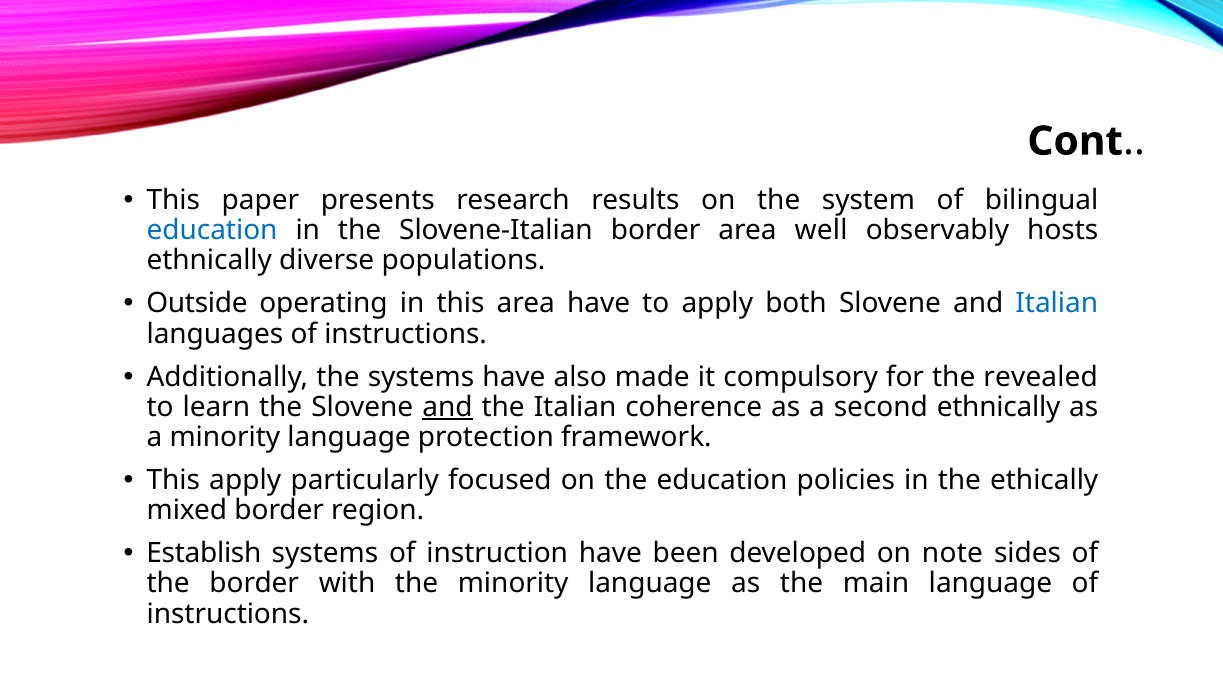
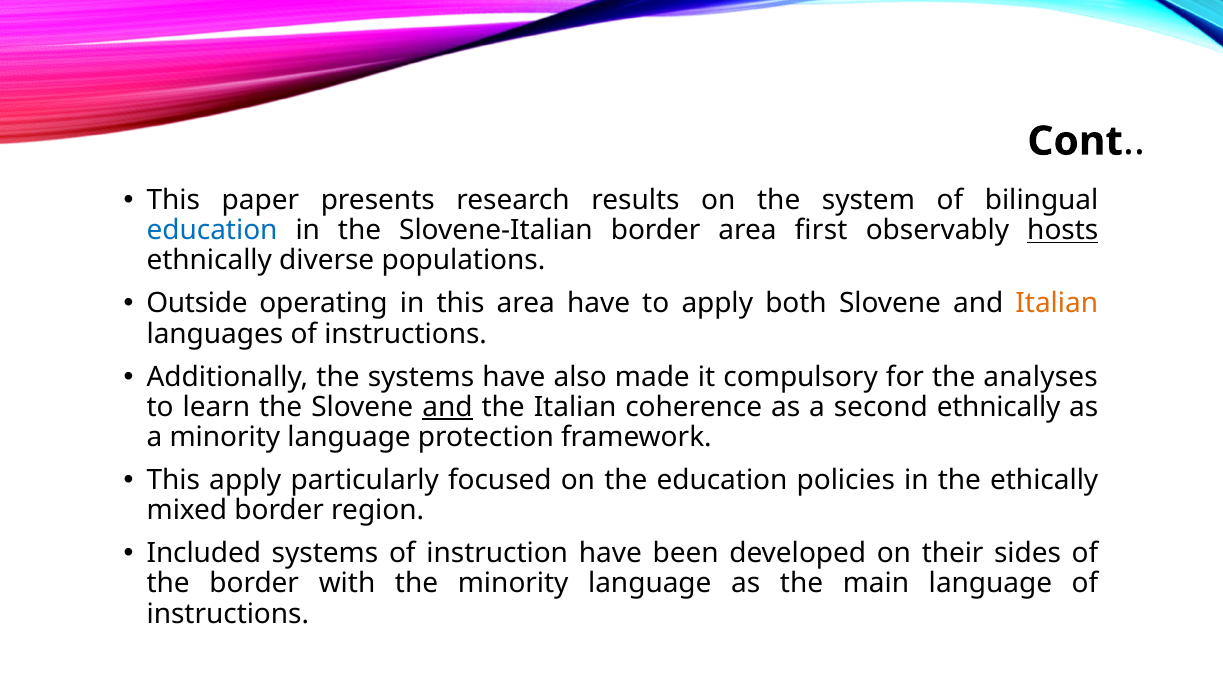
well: well -> first (821, 230)
hosts underline: none -> present (1063, 230)
Italian colour: blue -> orange (1057, 304)
revealed: revealed -> analyses (1041, 377)
Establish: Establish -> Included (204, 553)
note: note -> their (953, 553)
